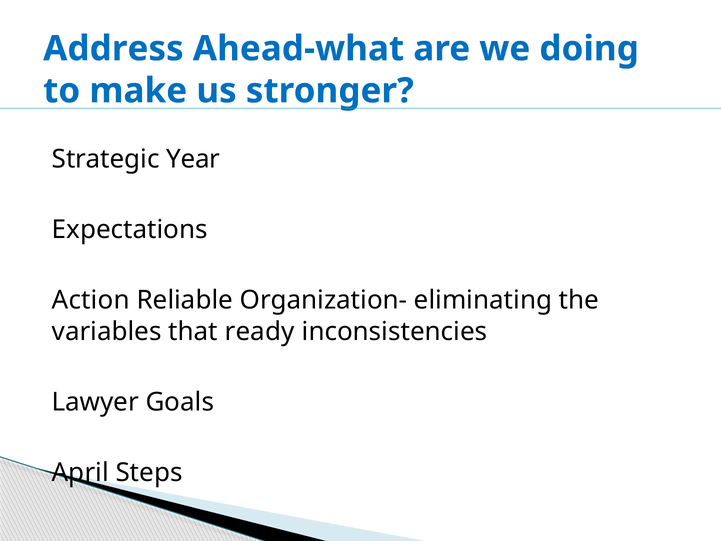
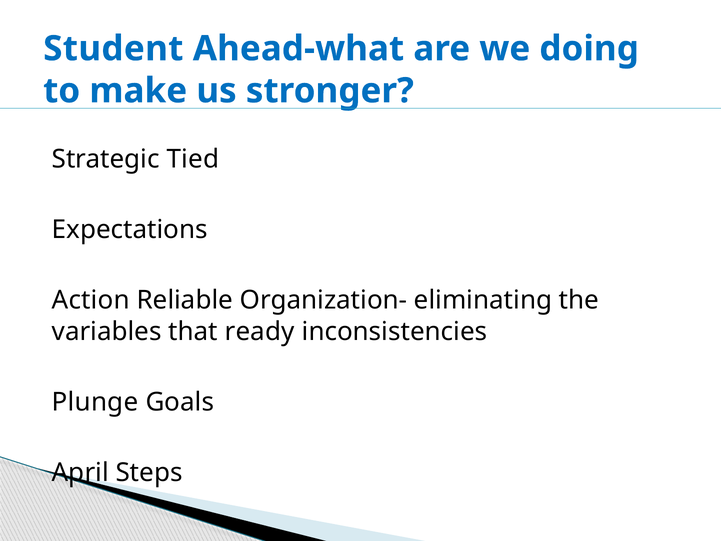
Address: Address -> Student (113, 49)
Year: Year -> Tied (193, 159)
Lawyer: Lawyer -> Plunge (95, 402)
